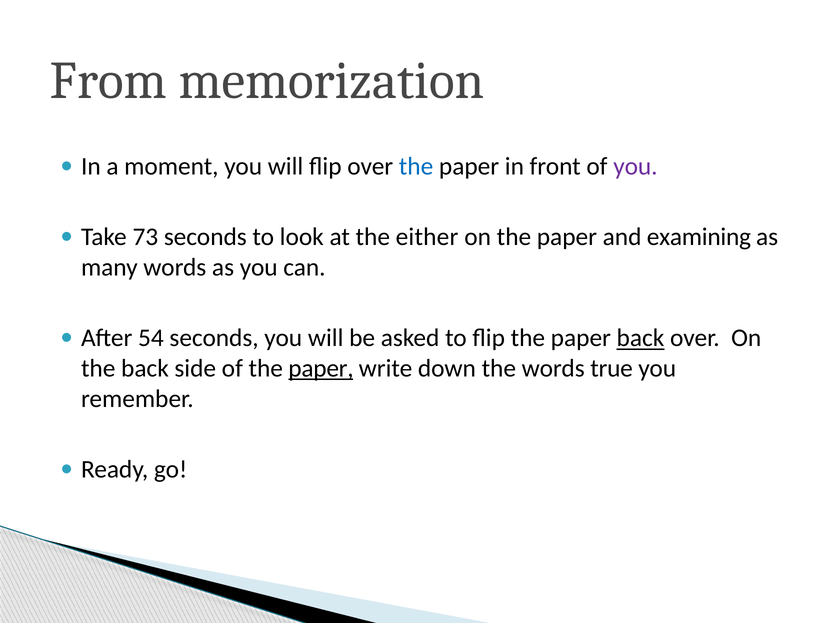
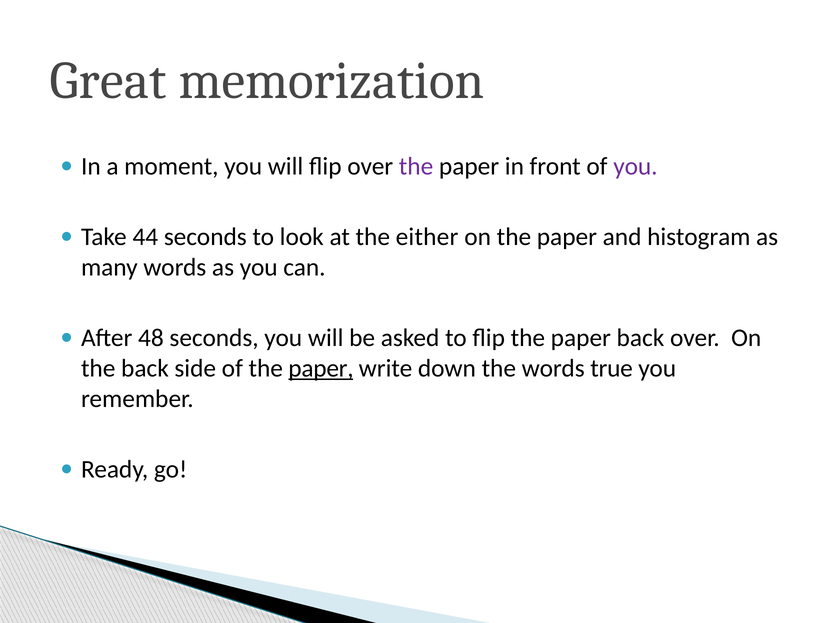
From: From -> Great (108, 81)
the colour: blue -> purple (416, 167)
73: 73 -> 44 (145, 237)
examining: examining -> histogram (699, 237)
54: 54 -> 48 (151, 338)
back underline: present -> none (640, 338)
